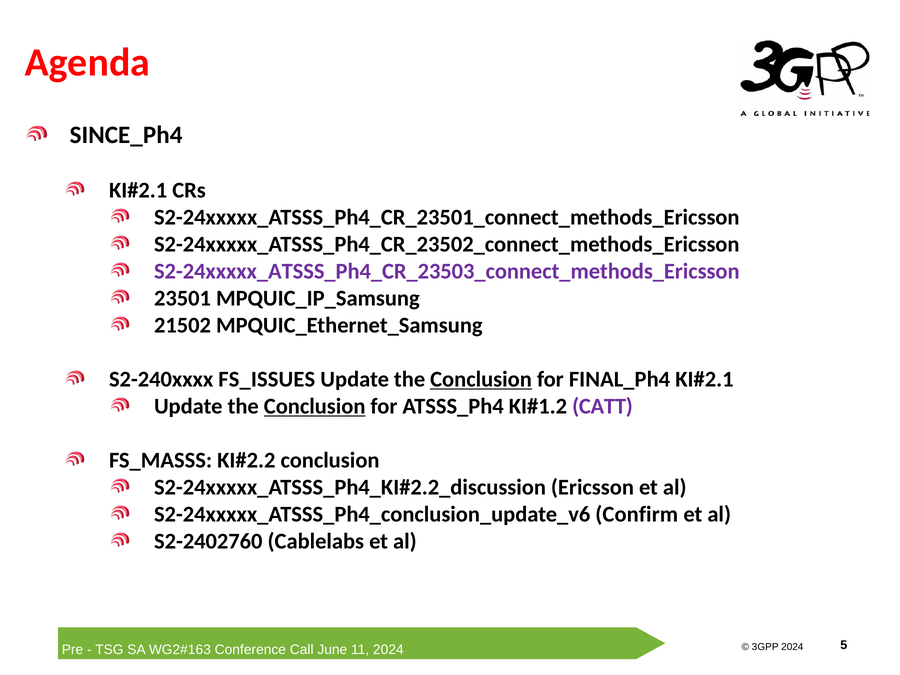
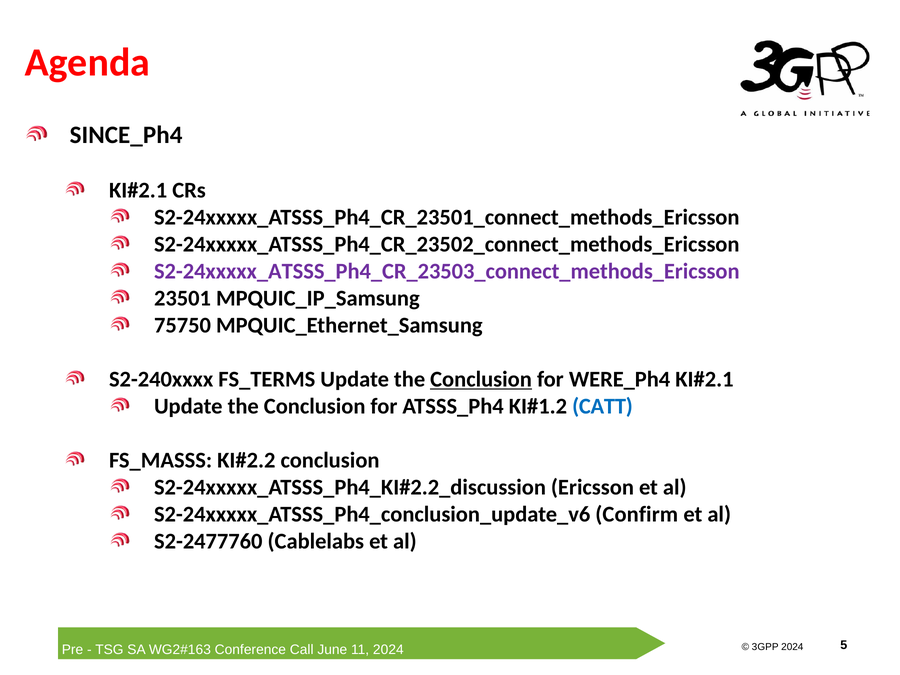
21502: 21502 -> 75750 (182, 325)
FS_ISSUES: FS_ISSUES -> FS_TERMS (267, 379)
FINAL_Ph4: FINAL_Ph4 -> WERE_Ph4 (620, 379)
Conclusion underline: present -> none (315, 406)
CATT colour: purple -> blue (602, 406)
S2-2402760: S2-2402760 -> S2-2477760 (208, 541)
